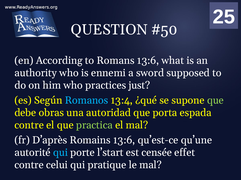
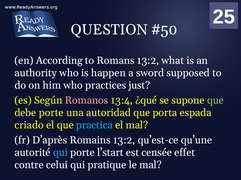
Romans 13:6: 13:6 -> 13:2 (148, 61)
ennemi: ennemi -> happen (108, 73)
Romanos colour: light blue -> pink (87, 101)
debe obras: obras -> porte (51, 113)
contre: contre -> criado (29, 126)
practica colour: light green -> light blue (94, 126)
Romains 13:6: 13:6 -> 13:2 (124, 141)
